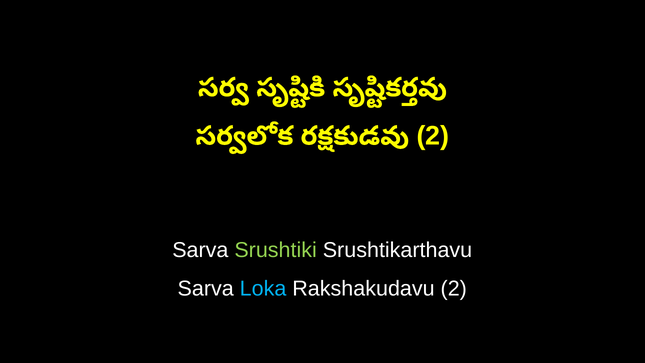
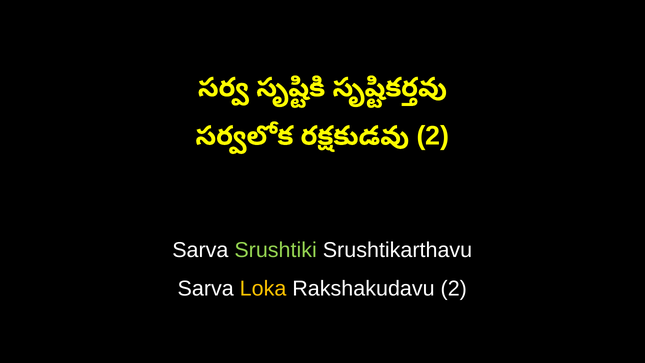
Loka colour: light blue -> yellow (263, 289)
